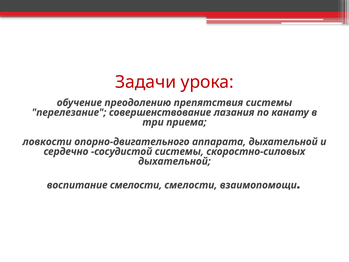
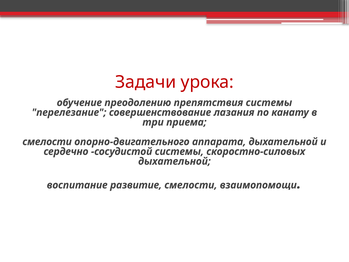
ловкости: ловкости -> смелости (47, 142)
воспитание смелости: смелости -> развитие (136, 185)
